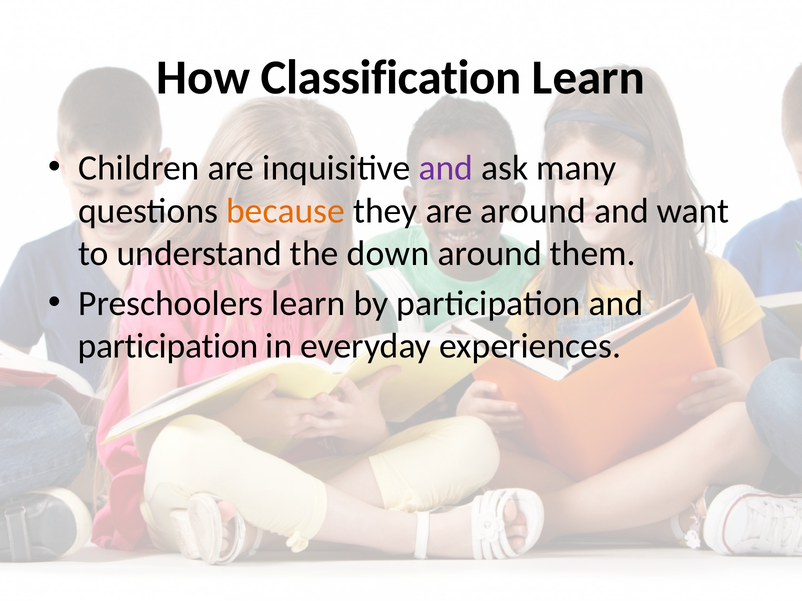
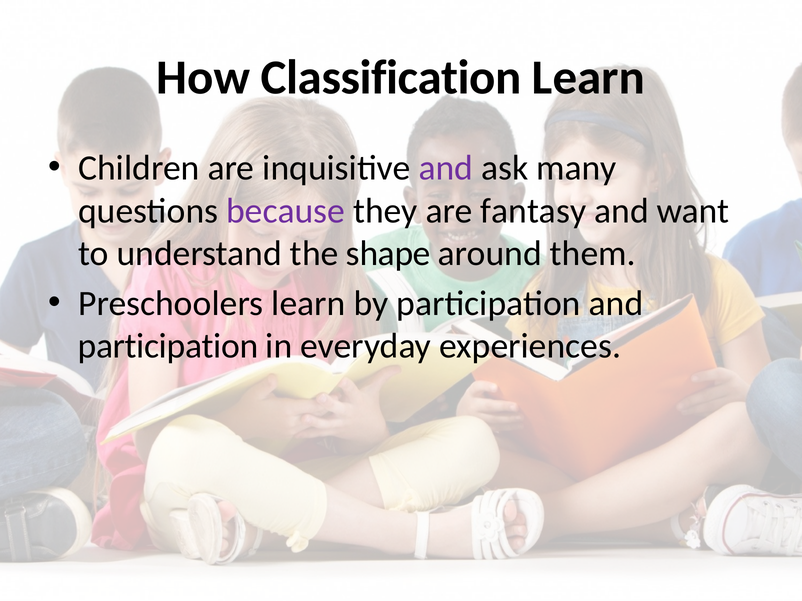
because colour: orange -> purple (286, 211)
are around: around -> fantasy (533, 211)
down: down -> shape (388, 254)
